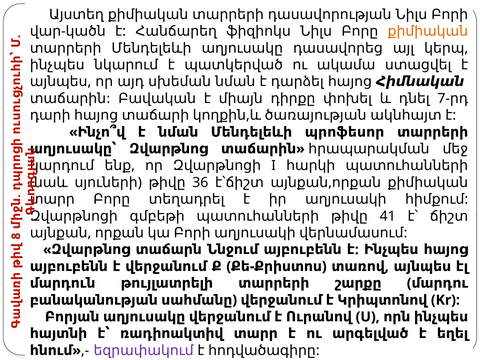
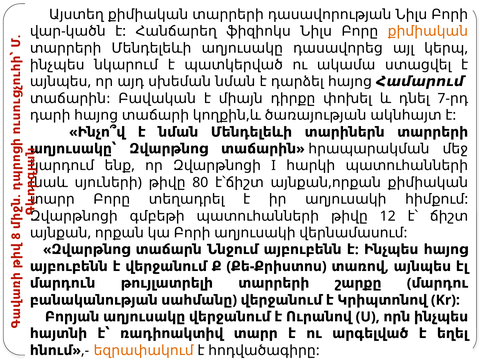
Հիմնական: Հիմնական -> Համարում (420, 82)
պրոֆեսոր: պրոֆեսոր -> տարիներն (345, 132)
36: 36 -> 80 (200, 182)
41: 41 -> 12 (388, 216)
եզրափակում colour: purple -> orange (144, 350)
